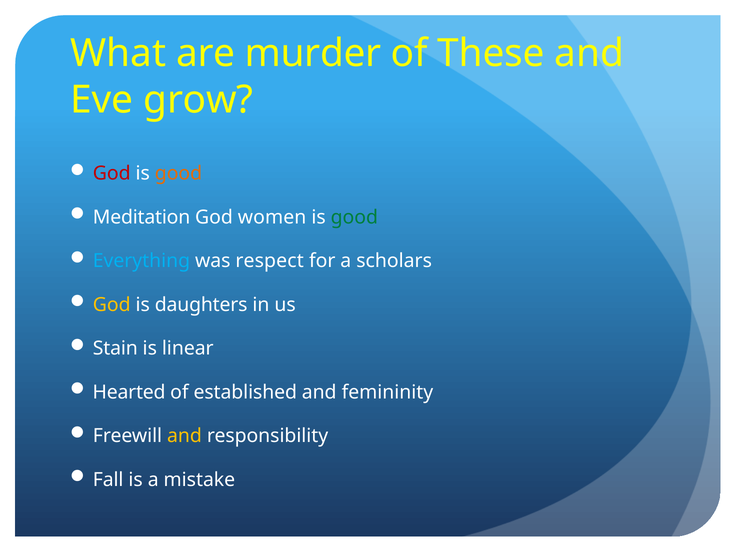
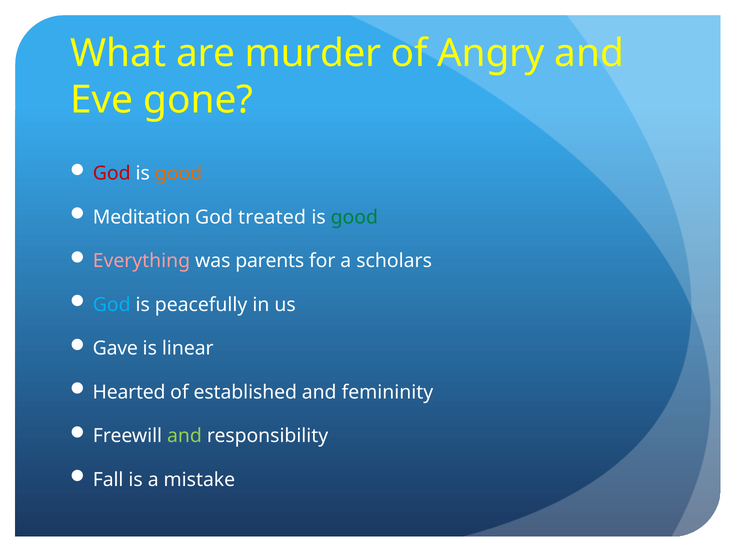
These: These -> Angry (491, 53)
grow: grow -> gone (198, 100)
women: women -> treated (272, 217)
Everything colour: light blue -> pink (141, 261)
respect: respect -> parents (270, 261)
God colour: yellow -> light blue (112, 305)
daughters: daughters -> peacefully (201, 305)
Stain: Stain -> Gave (115, 348)
and colour: yellow -> light green (185, 436)
